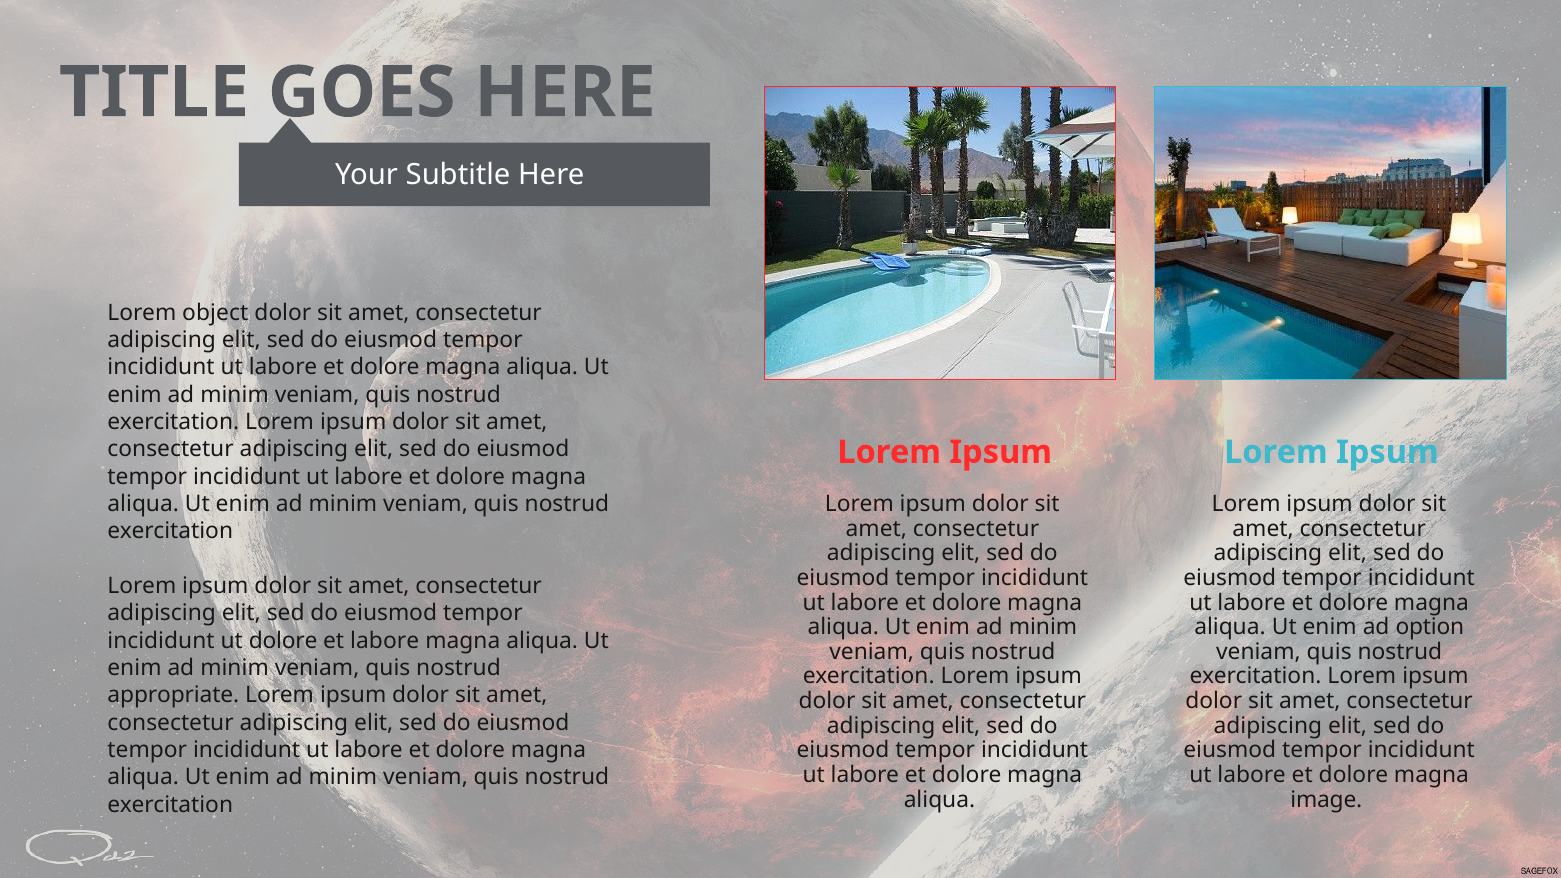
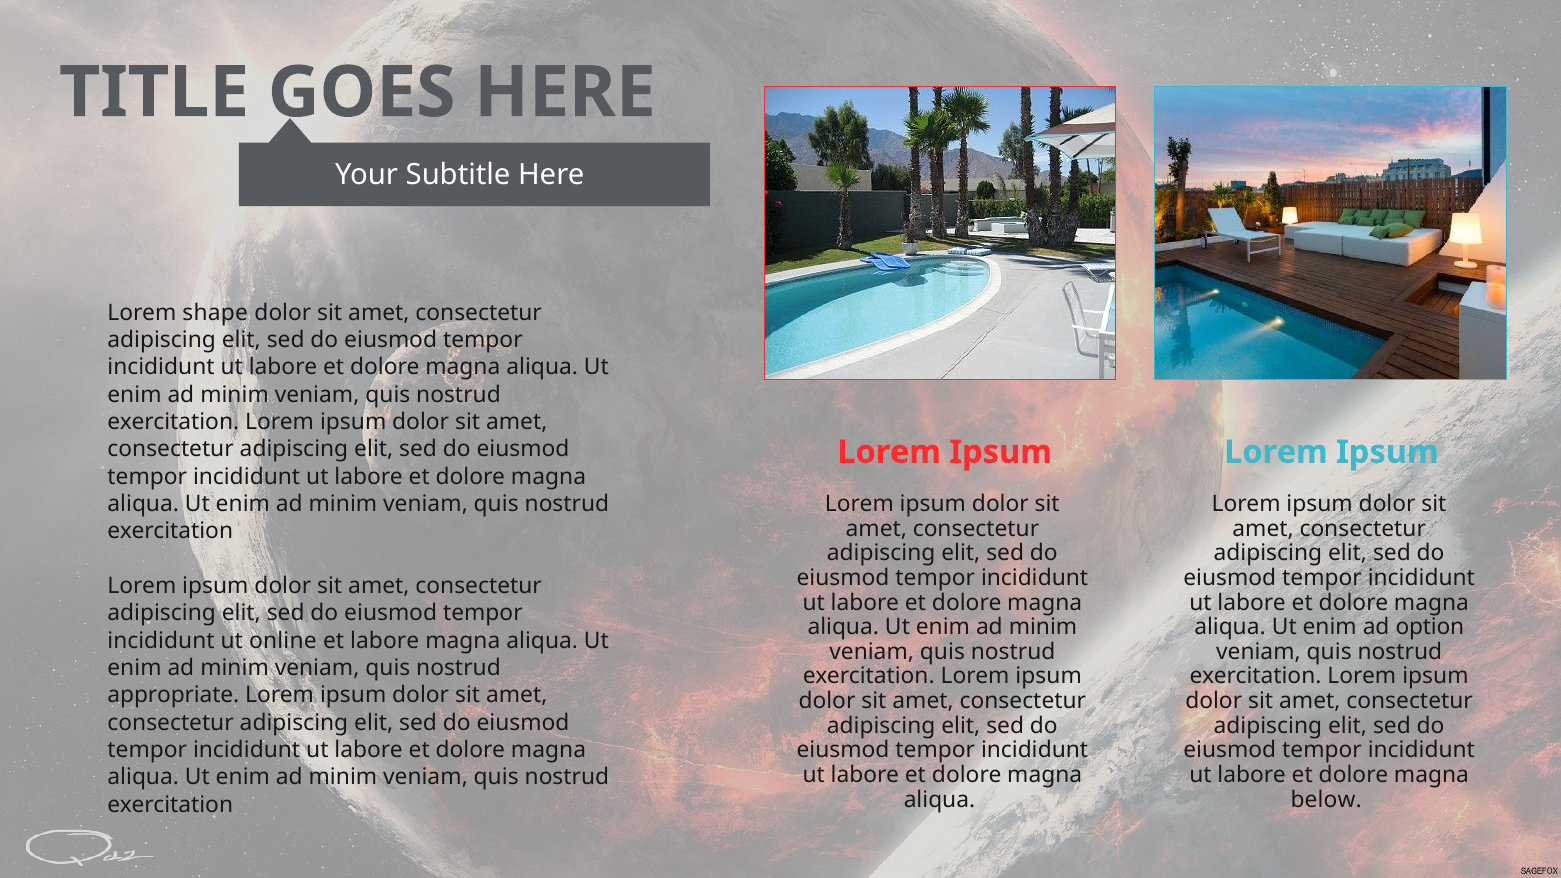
object: object -> shape (215, 313)
ut dolore: dolore -> online (283, 641)
image: image -> below (1326, 800)
